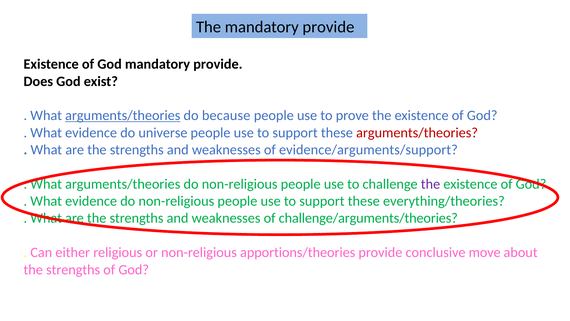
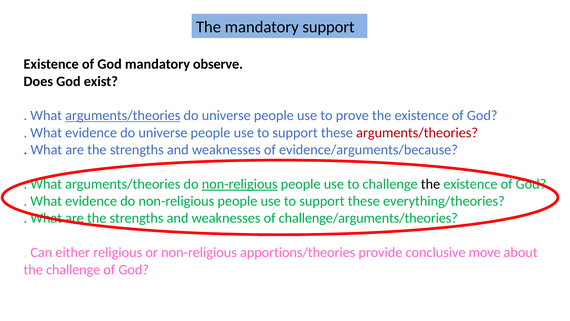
The mandatory provide: provide -> support (329, 27)
God mandatory provide: provide -> observe (218, 64)
because: because -> universe (226, 115)
evidence/arguments/support: evidence/arguments/support -> evidence/arguments/because (368, 150)
non-religious underline: none -> present (240, 184)
the colour: purple -> black (431, 184)
strengths: strengths -> challenge (73, 269)
